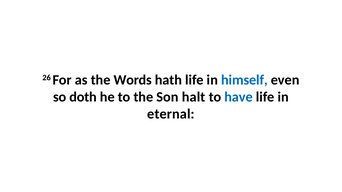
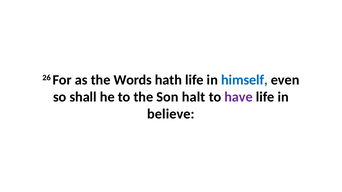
doth: doth -> shall (83, 97)
have colour: blue -> purple (239, 97)
eternal: eternal -> believe (171, 114)
